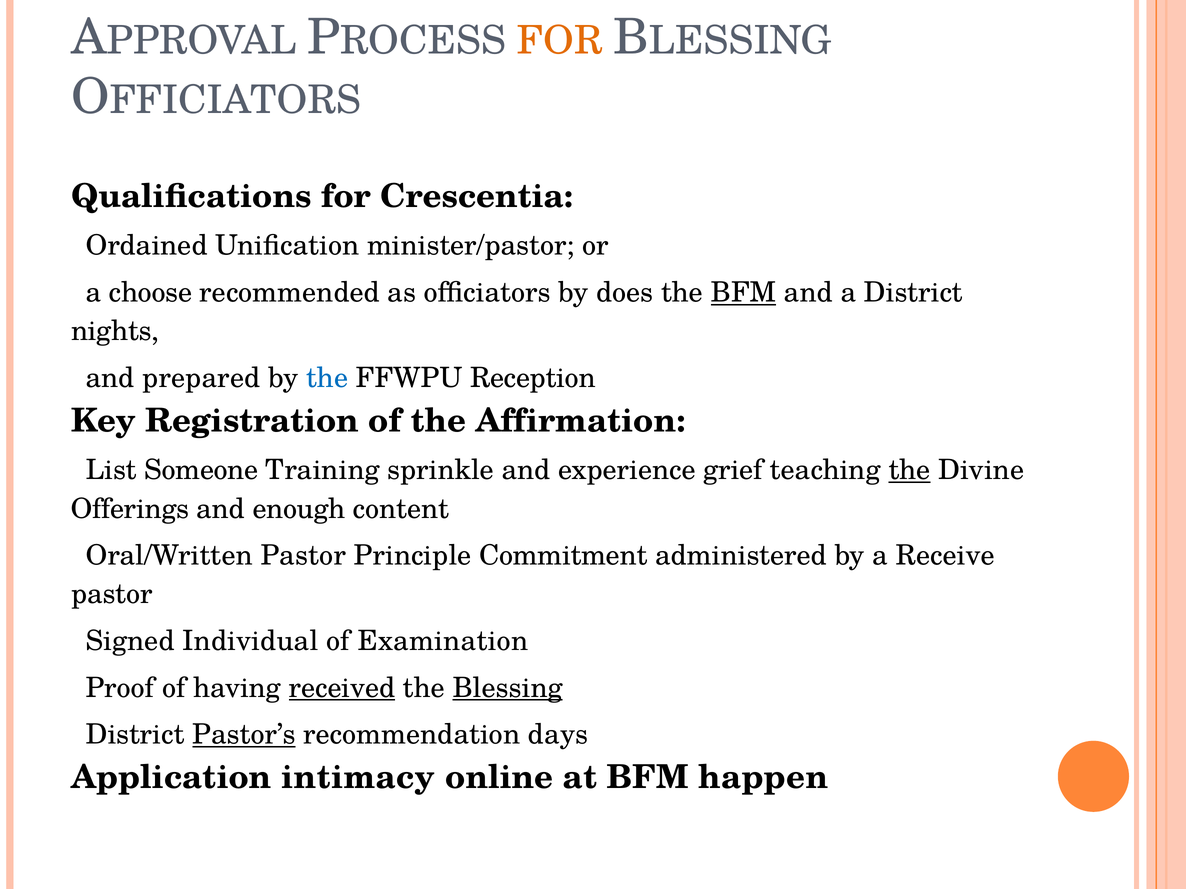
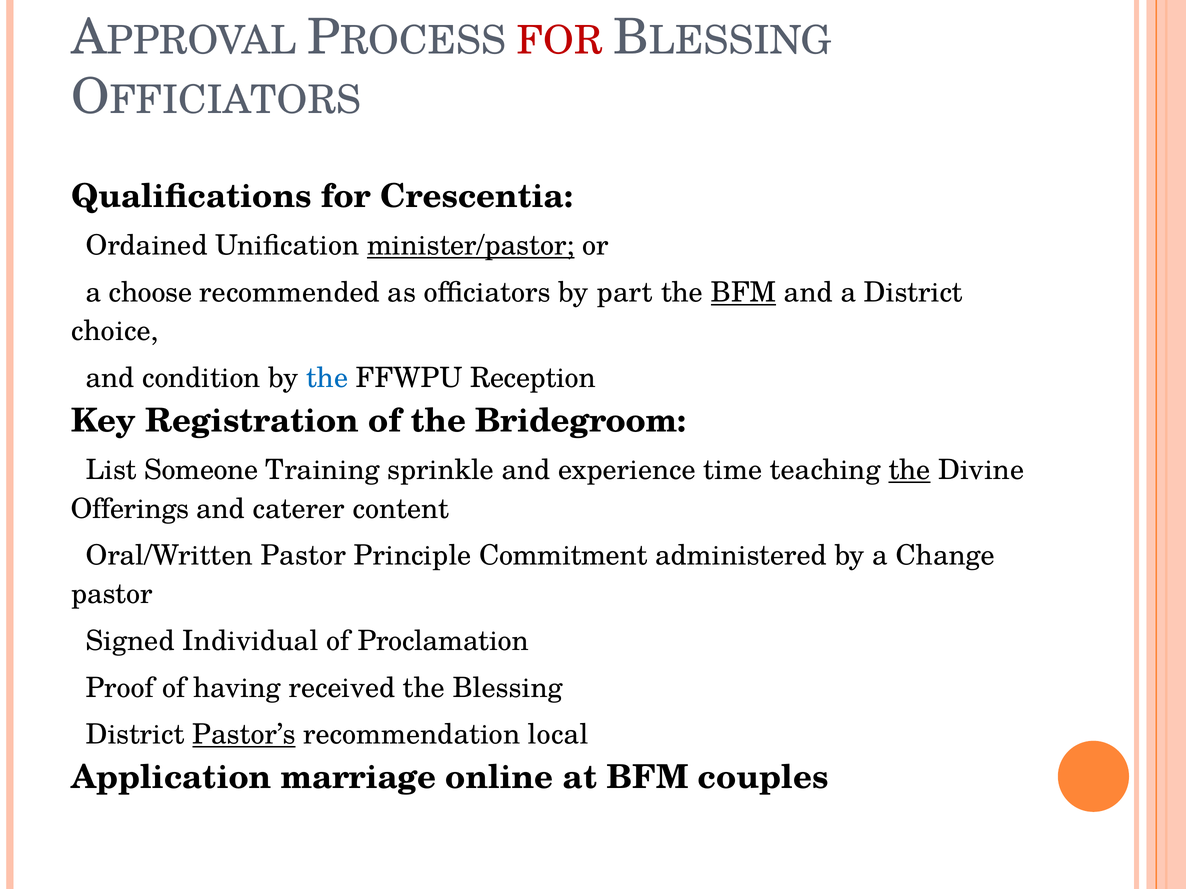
FOR colour: orange -> red (560, 41)
minister/pastor underline: none -> present (471, 246)
does: does -> part (625, 293)
nights: nights -> choice (115, 331)
prepared: prepared -> condition (201, 378)
Affirmation: Affirmation -> Bridegroom (581, 421)
grief: grief -> time (733, 470)
enough: enough -> caterer (299, 509)
Receive: Receive -> Change (945, 556)
Examination: Examination -> Proclamation (443, 641)
received underline: present -> none (342, 688)
Blessing underline: present -> none (508, 688)
days: days -> local (558, 735)
intimacy: intimacy -> marriage (359, 778)
happen: happen -> couples (763, 778)
